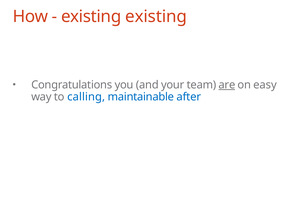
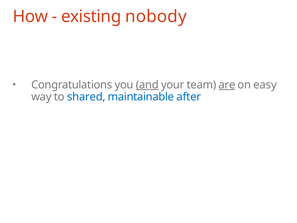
existing existing: existing -> nobody (156, 17)
and underline: none -> present (147, 85)
calling: calling -> shared (86, 97)
